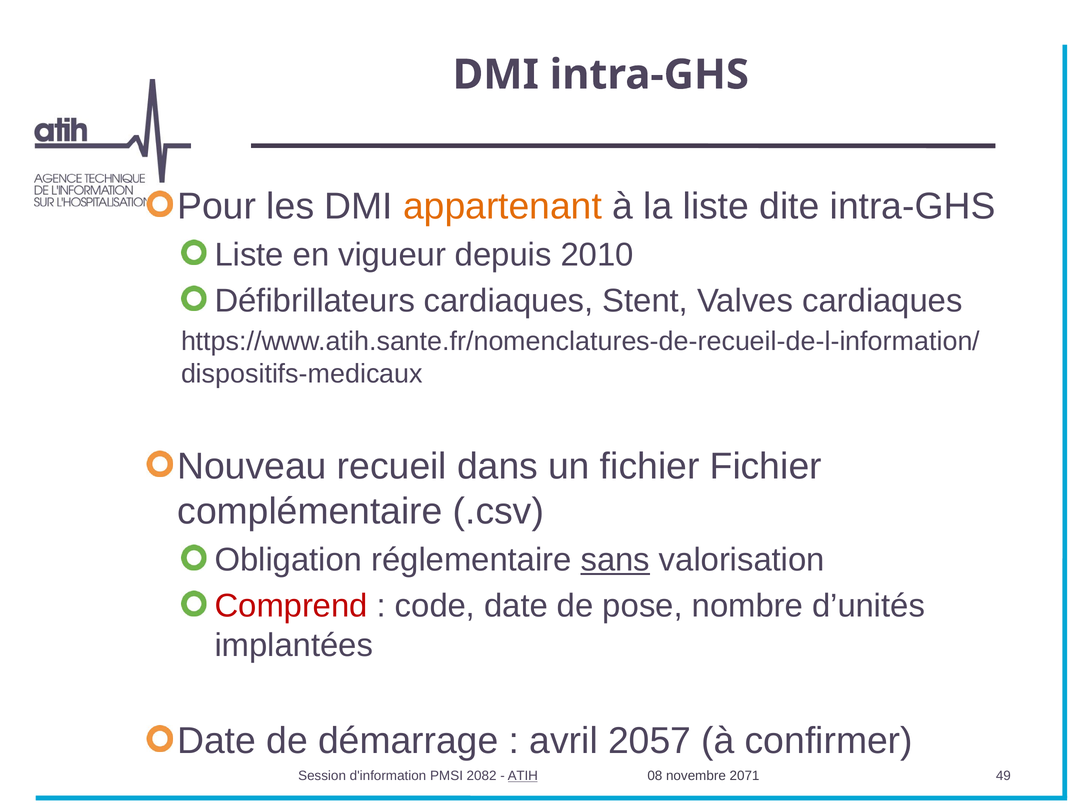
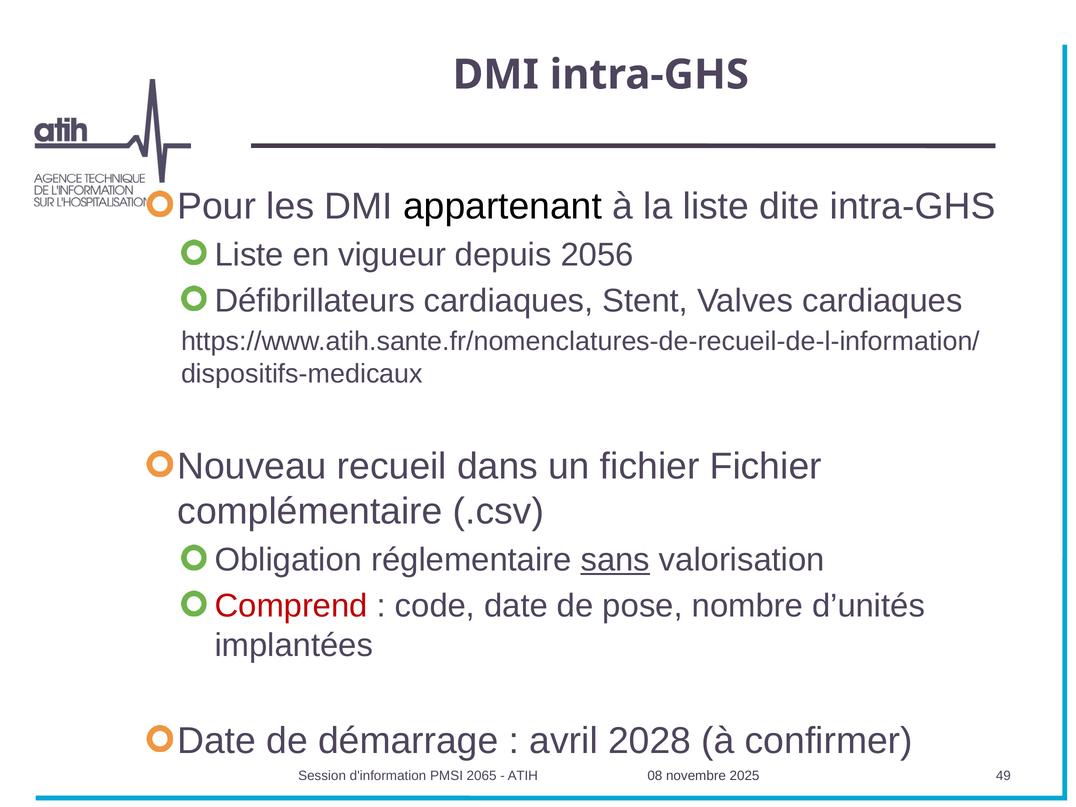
appartenant colour: orange -> black (503, 206)
2010: 2010 -> 2056 (597, 255)
2057: 2057 -> 2028 (650, 741)
2082: 2082 -> 2065 (482, 776)
ATIH underline: present -> none (523, 776)
2071: 2071 -> 2025 (745, 776)
